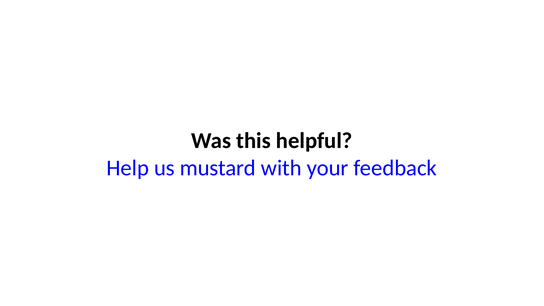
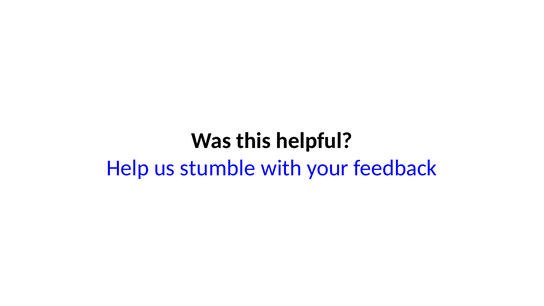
mustard: mustard -> stumble (218, 168)
